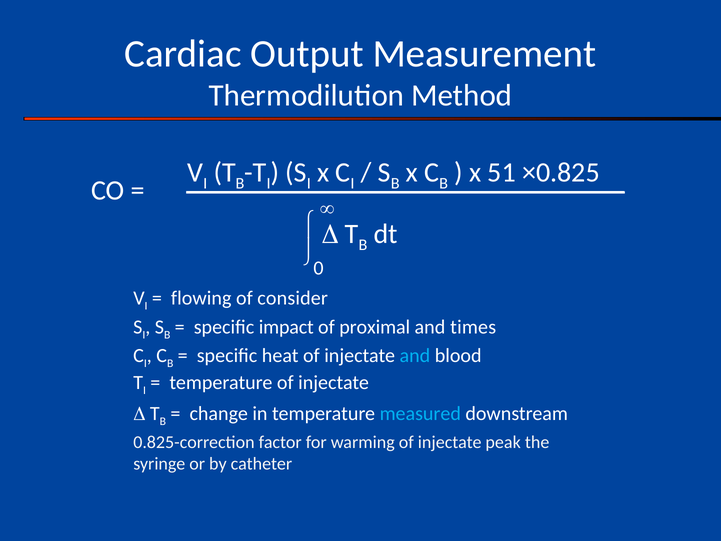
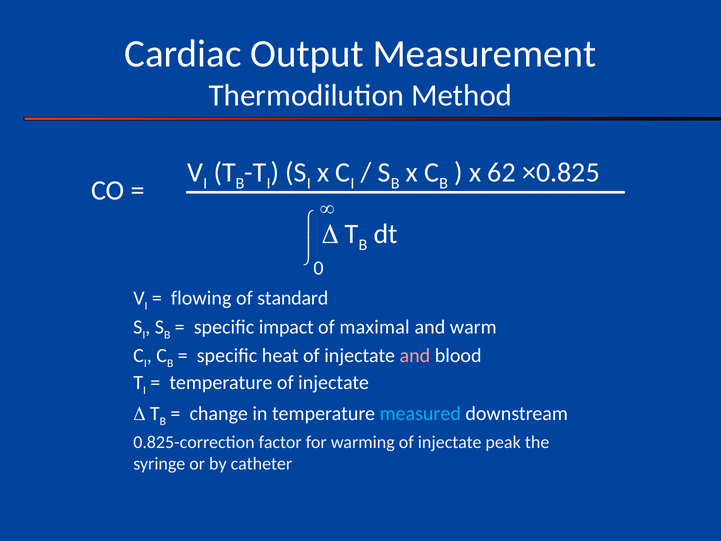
51: 51 -> 62 (502, 173)
consider: consider -> standard (293, 298)
proximal: proximal -> maximal (375, 327)
times: times -> warm (473, 327)
and colour: light blue -> pink (415, 356)
